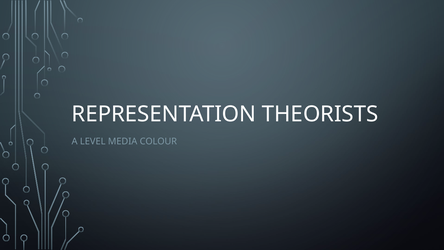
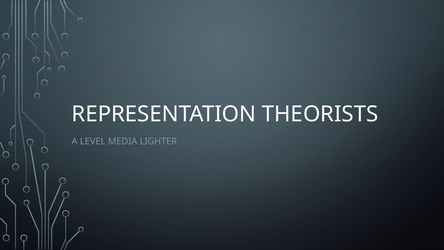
COLOUR: COLOUR -> LIGHTER (158, 141)
